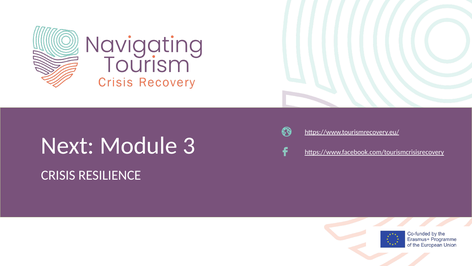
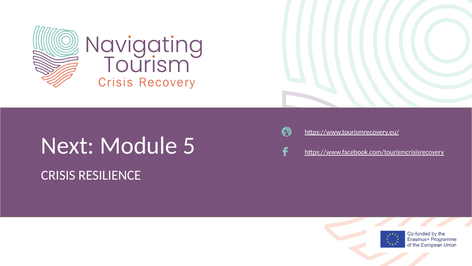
3: 3 -> 5 (189, 146)
